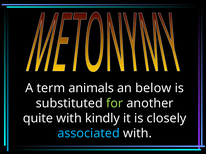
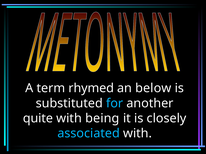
animals: animals -> rhymed (91, 88)
for colour: light green -> light blue (115, 104)
kindly: kindly -> being (102, 119)
